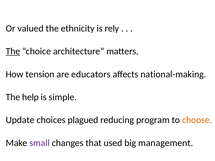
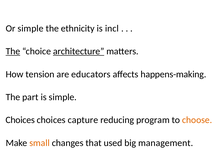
Or valued: valued -> simple (31, 28)
rely: rely -> incl (112, 28)
architecture underline: none -> present (79, 51)
national-making: national-making -> happens-making (173, 74)
help: help -> part (30, 97)
Update: Update -> Choices (20, 120)
plagued: plagued -> capture (83, 120)
small colour: purple -> orange (40, 143)
